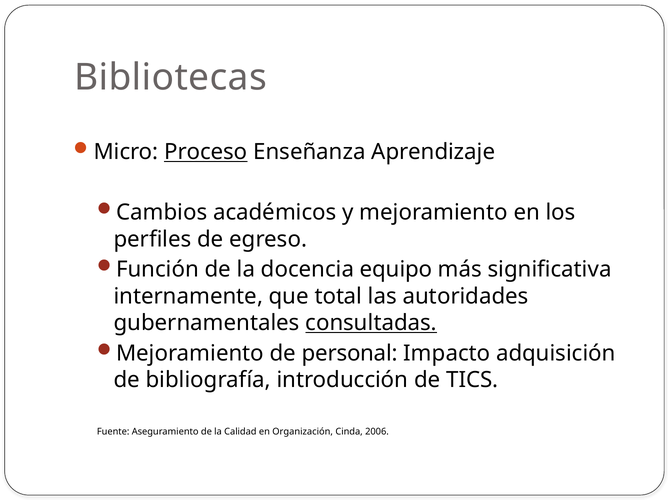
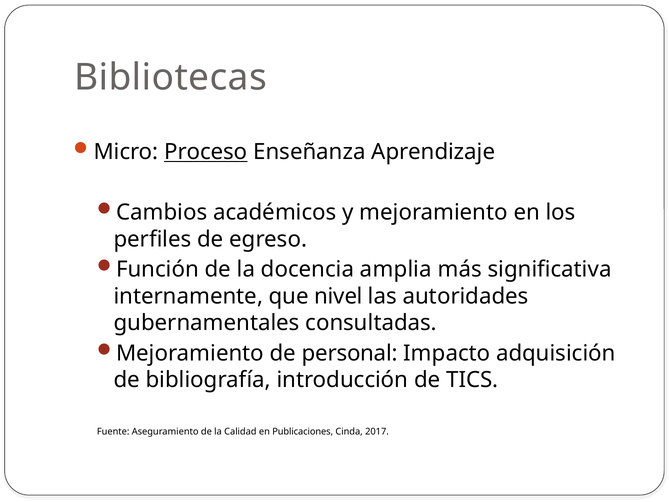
equipo: equipo -> amplia (396, 269)
total: total -> nivel (338, 296)
consultadas underline: present -> none (371, 323)
Organización: Organización -> Publicaciones (303, 431)
2006: 2006 -> 2017 (377, 431)
